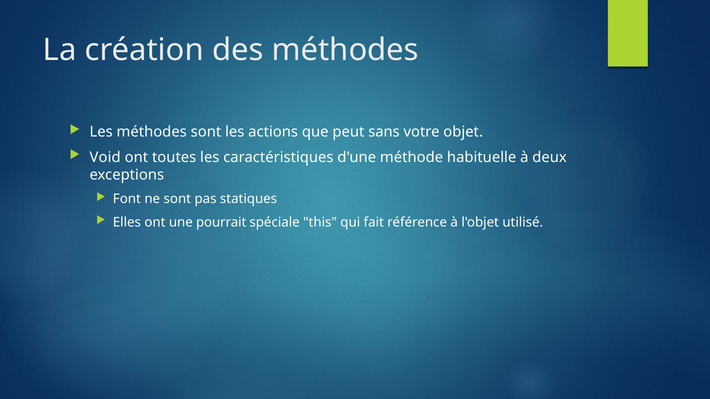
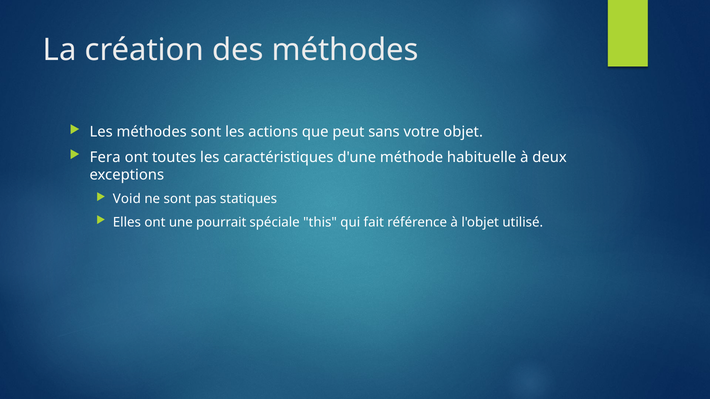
Void: Void -> Fera (105, 157)
Font: Font -> Void (127, 199)
